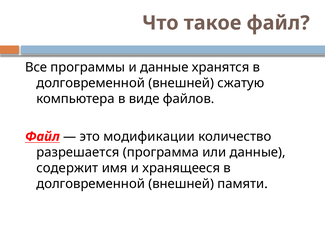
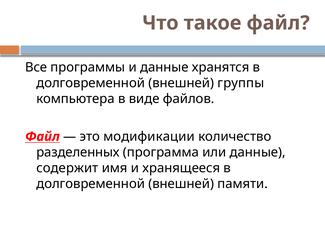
сжатую: сжатую -> группы (241, 83)
разрешается: разрешается -> разделенных (78, 152)
